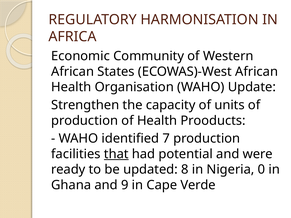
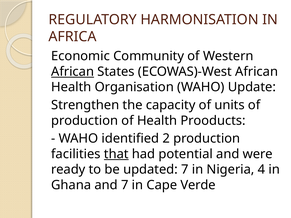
African underline: none -> present (73, 72)
7: 7 -> 2 (166, 139)
updated 8: 8 -> 7 (185, 170)
0: 0 -> 4 (261, 170)
and 9: 9 -> 7 (125, 185)
